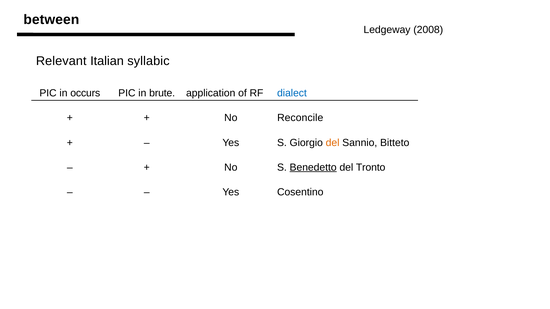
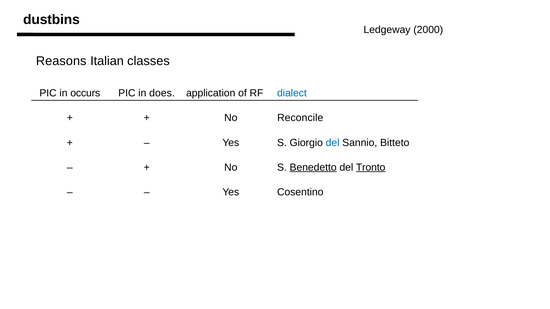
between: between -> dustbins (51, 20)
2008: 2008 -> 2000 (428, 30)
Relevant: Relevant -> Reasons (61, 61)
syllabic: syllabic -> classes (148, 61)
brute: brute -> does (162, 93)
del colour: orange -> blue (333, 143)
Tronto underline: none -> present (371, 168)
